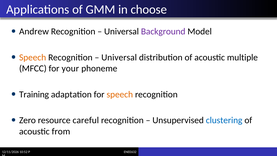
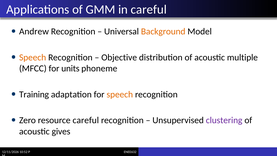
in choose: choose -> careful (149, 10)
Background colour: purple -> orange (163, 31)
Universal: Universal -> Objective (119, 57)
your: your -> units (70, 68)
clustering colour: blue -> purple (224, 120)
from: from -> gives (61, 131)
